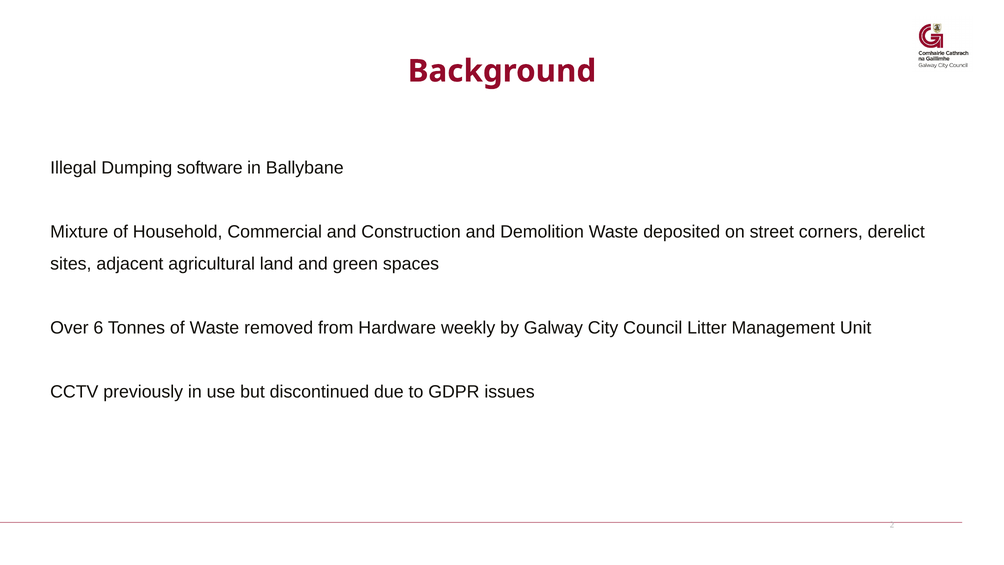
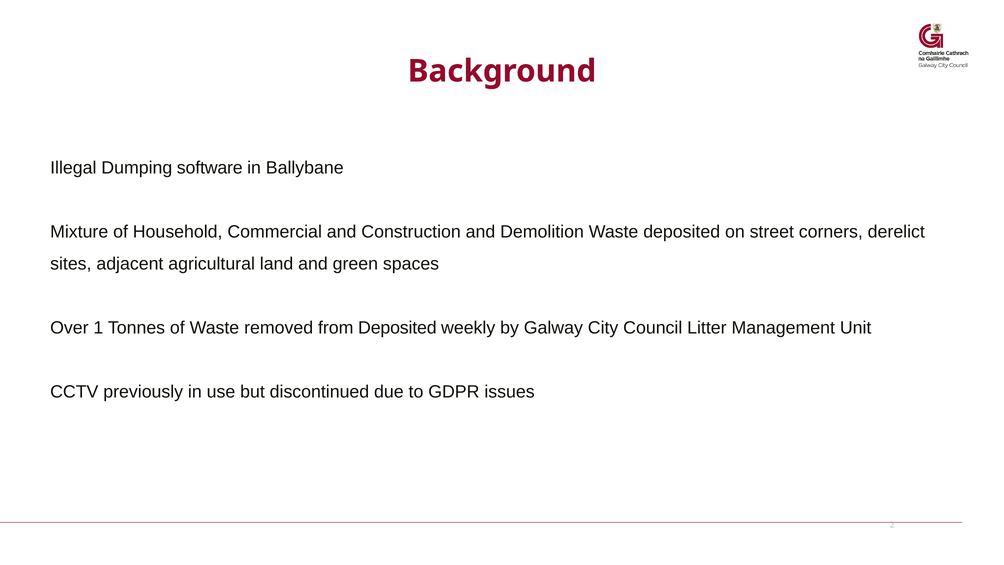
6: 6 -> 1 (98, 328)
from Hardware: Hardware -> Deposited (397, 328)
